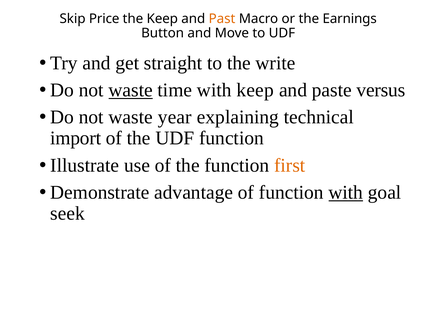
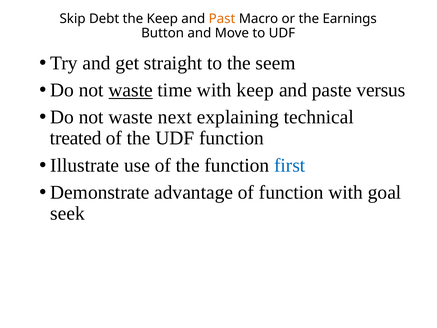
Price: Price -> Debt (104, 19)
write: write -> seem (276, 63)
year: year -> next (175, 117)
import: import -> treated (76, 138)
first colour: orange -> blue (290, 165)
with underline: present -> none (346, 192)
